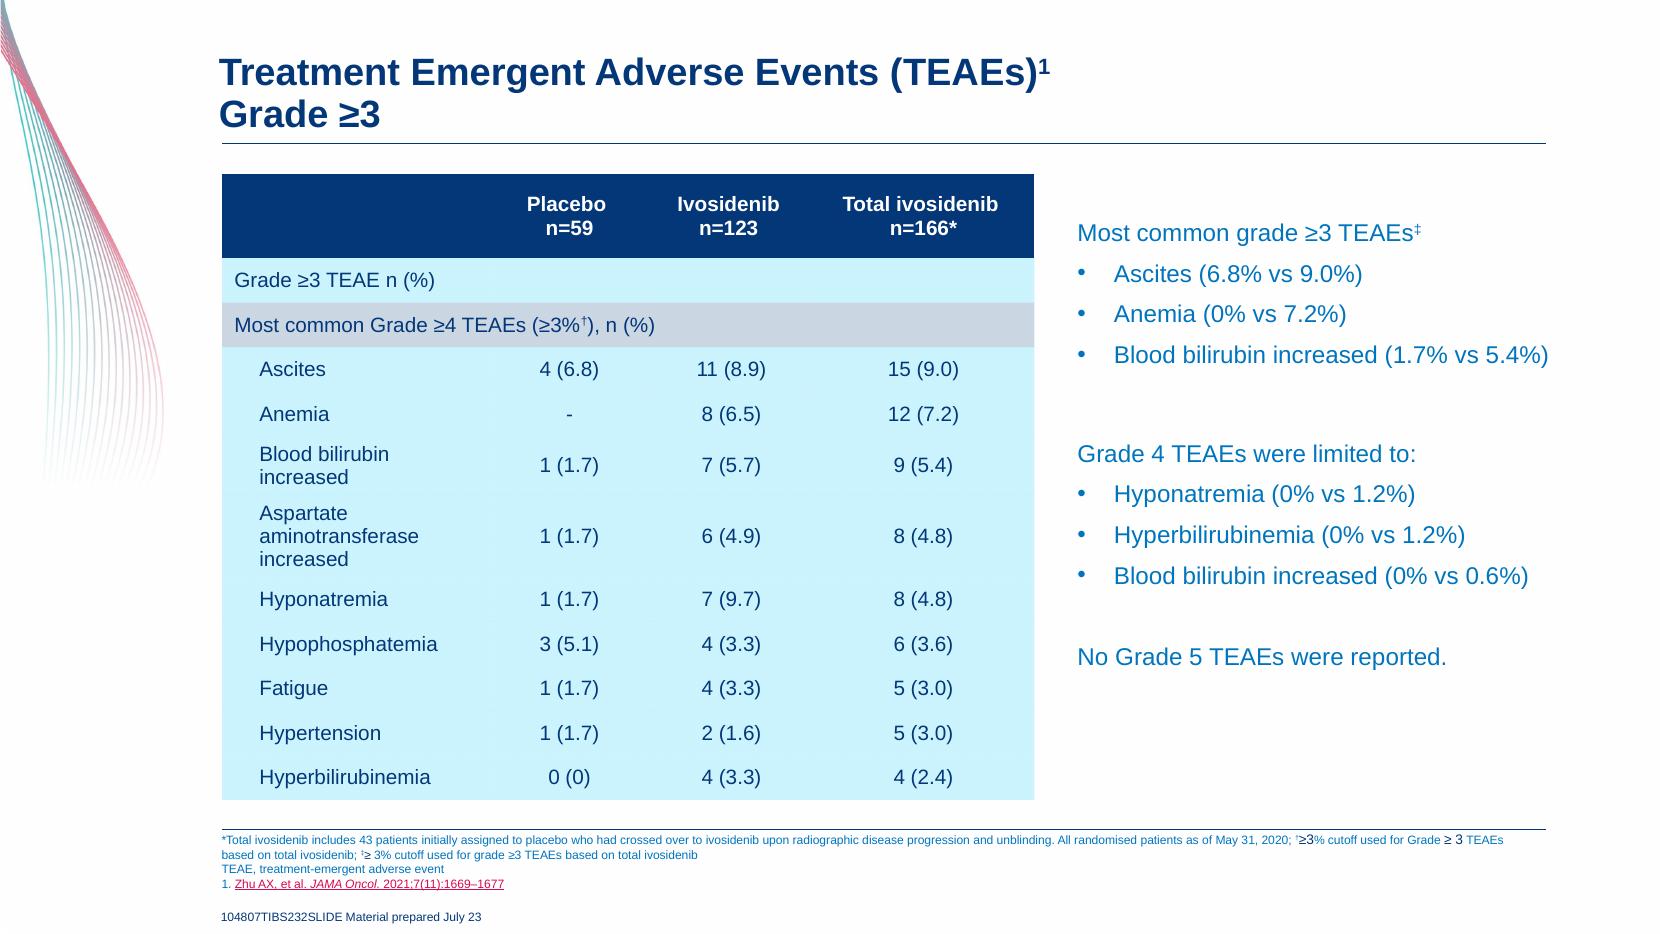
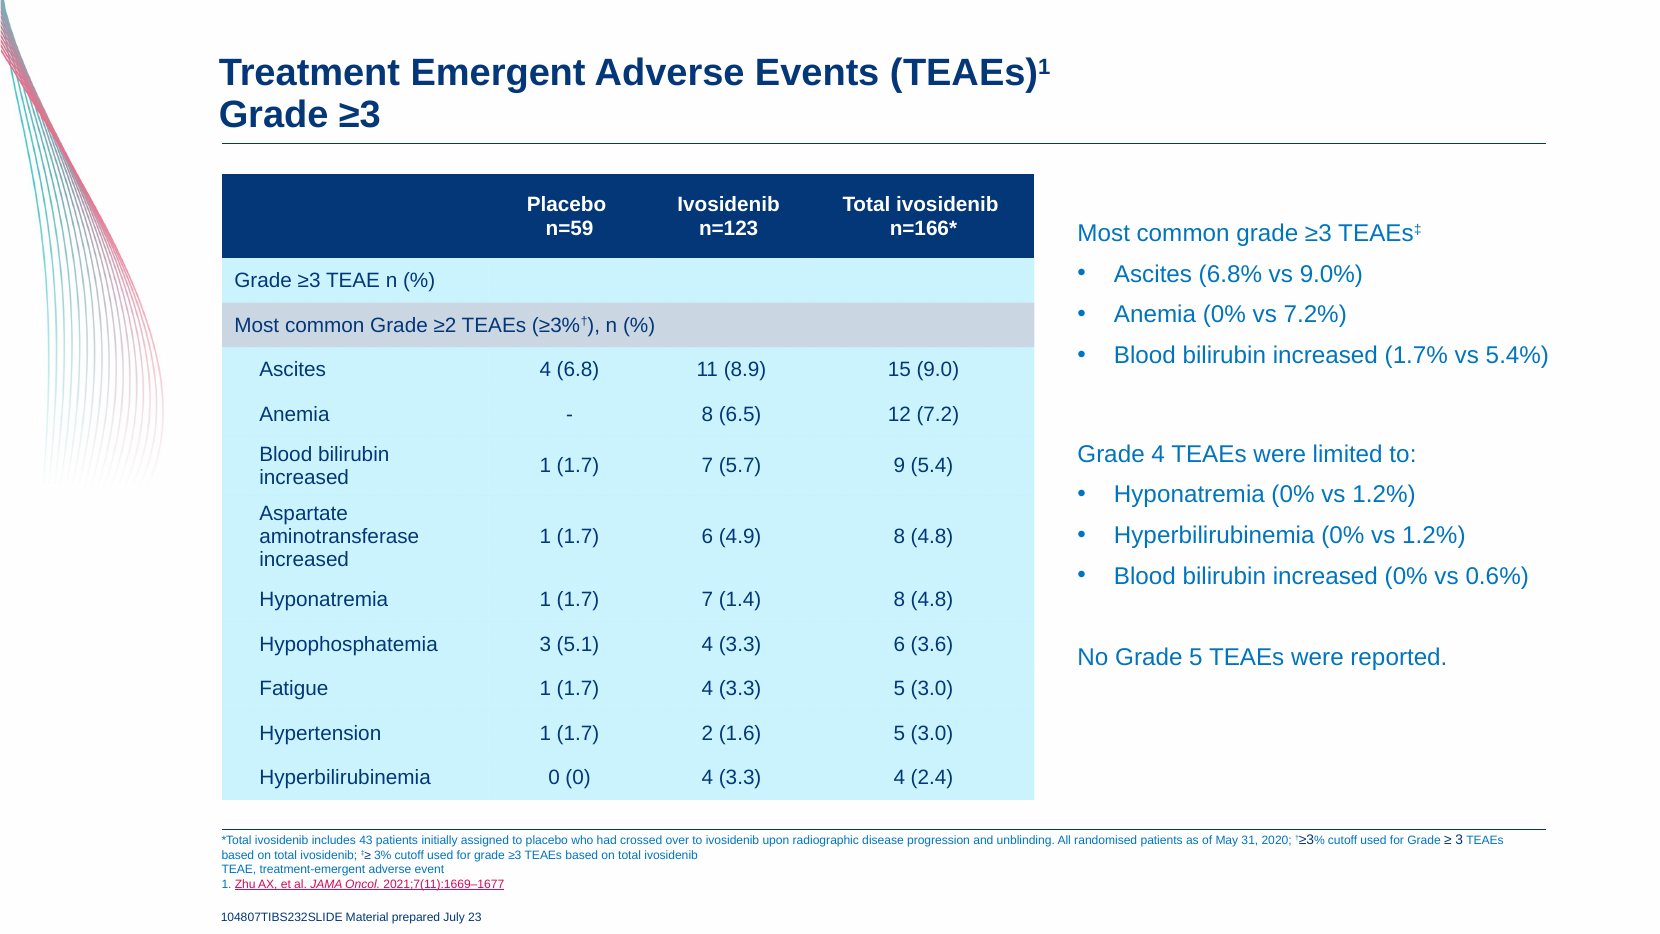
≥4: ≥4 -> ≥2 (445, 325)
9.7: 9.7 -> 1.4 (740, 600)
